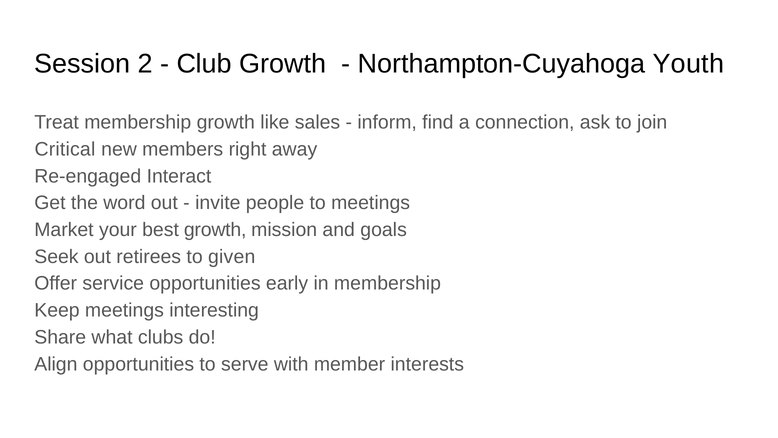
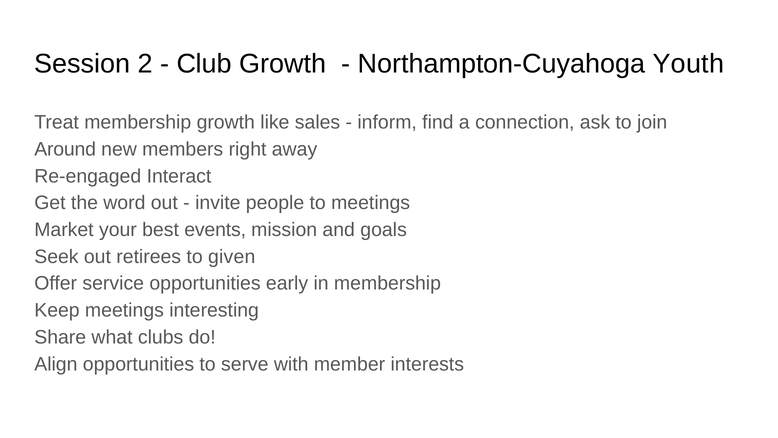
Critical: Critical -> Around (65, 149)
best growth: growth -> events (215, 230)
